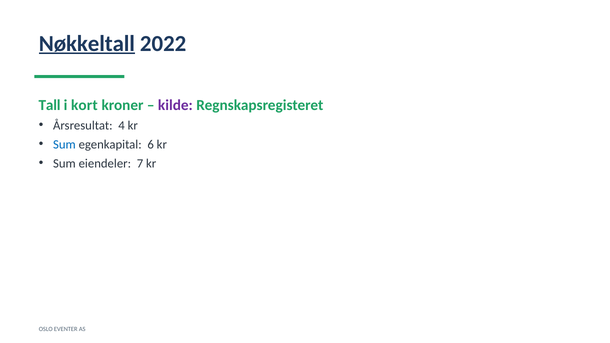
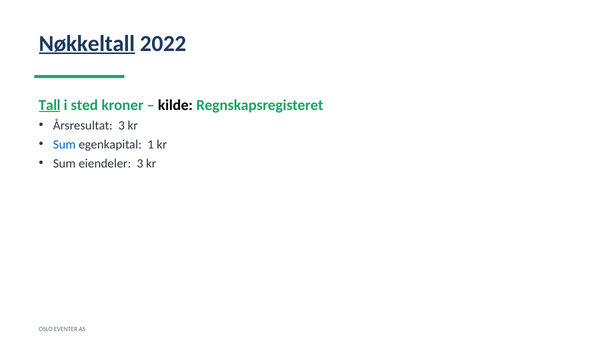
Tall underline: none -> present (50, 105)
kort: kort -> sted (84, 105)
kilde colour: purple -> black (175, 105)
Årsresultat 4: 4 -> 3 (122, 125)
6: 6 -> 1 (151, 145)
eiendeler 7: 7 -> 3 (140, 164)
